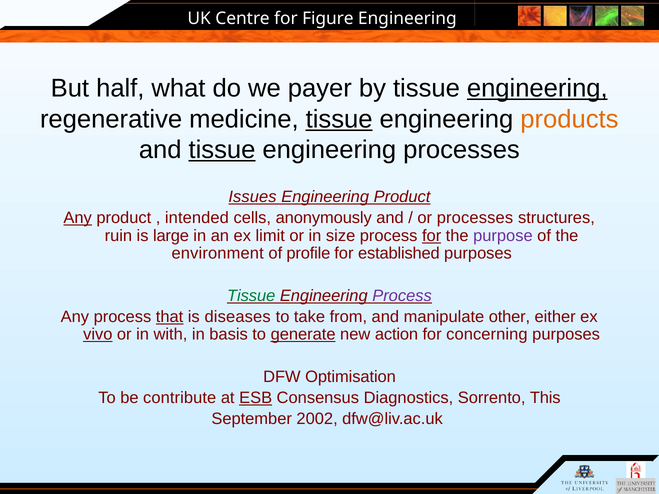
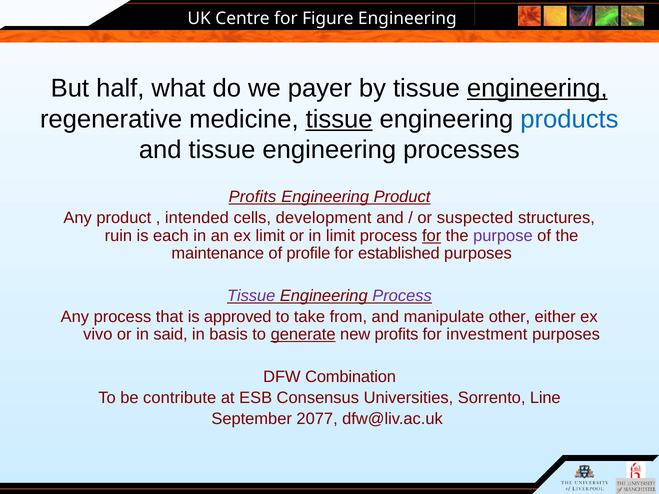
products colour: orange -> blue (569, 119)
tissue underline: present -> none (222, 150)
Issues: Issues -> Profits (252, 197)
Any underline: present -> none (78, 218)
anonymously: anonymously -> development (324, 218)
or processes: processes -> suspected (475, 218)
large: large -> each (171, 236)
in size: size -> limit (341, 236)
environment: environment -> maintenance (218, 254)
Tissue colour: green -> purple (251, 296)
that underline: present -> none (170, 317)
diseases: diseases -> approved (238, 317)
vivo underline: present -> none (98, 335)
with: with -> said (171, 335)
new action: action -> profits (397, 335)
concerning: concerning -> investment (487, 335)
Optimisation: Optimisation -> Combination (351, 377)
ESB underline: present -> none (256, 398)
Diagnostics: Diagnostics -> Universities (408, 398)
This: This -> Line (545, 398)
2002: 2002 -> 2077 (317, 419)
